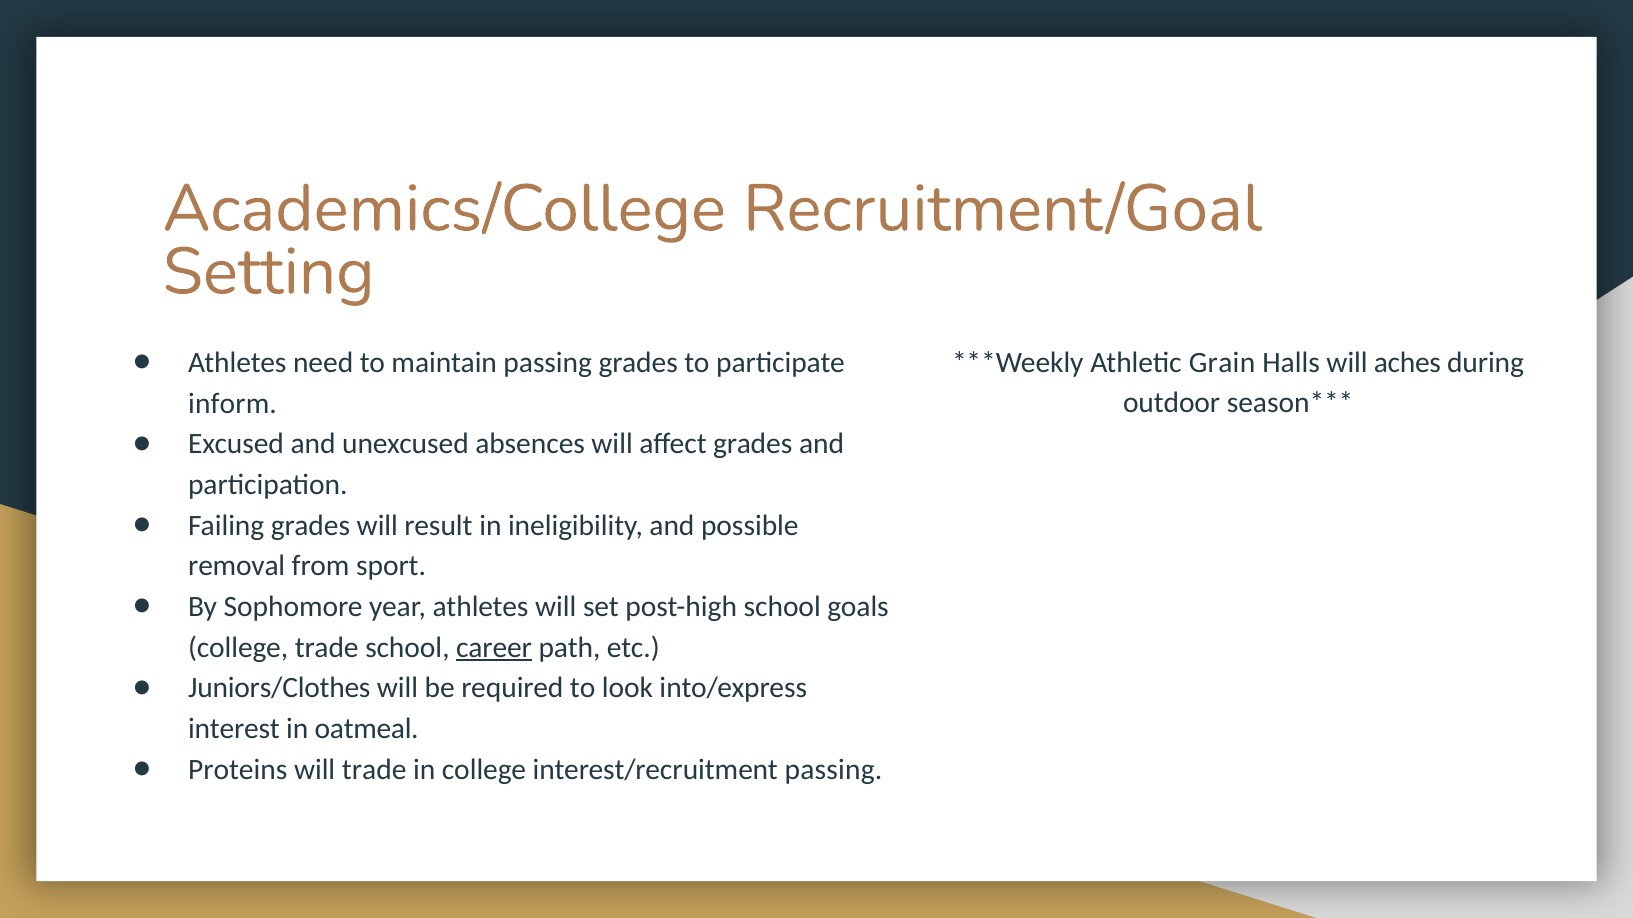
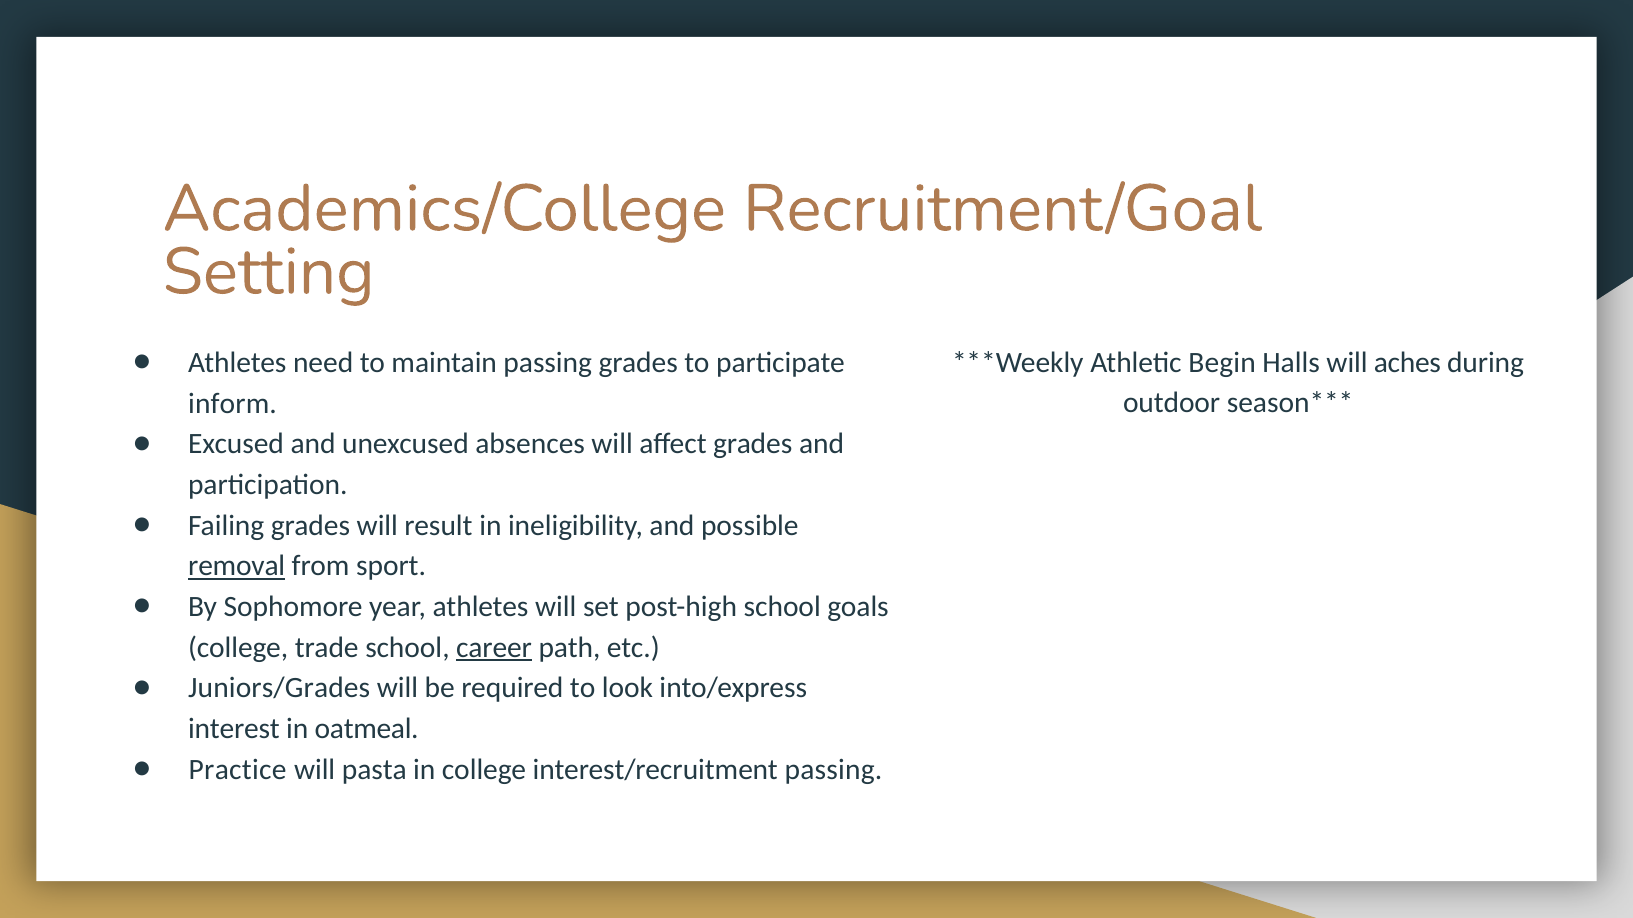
Grain: Grain -> Begin (1222, 363)
removal underline: none -> present (237, 566)
Juniors/Clothes: Juniors/Clothes -> Juniors/Grades (279, 688)
Proteins: Proteins -> Practice (238, 770)
will trade: trade -> pasta (374, 770)
